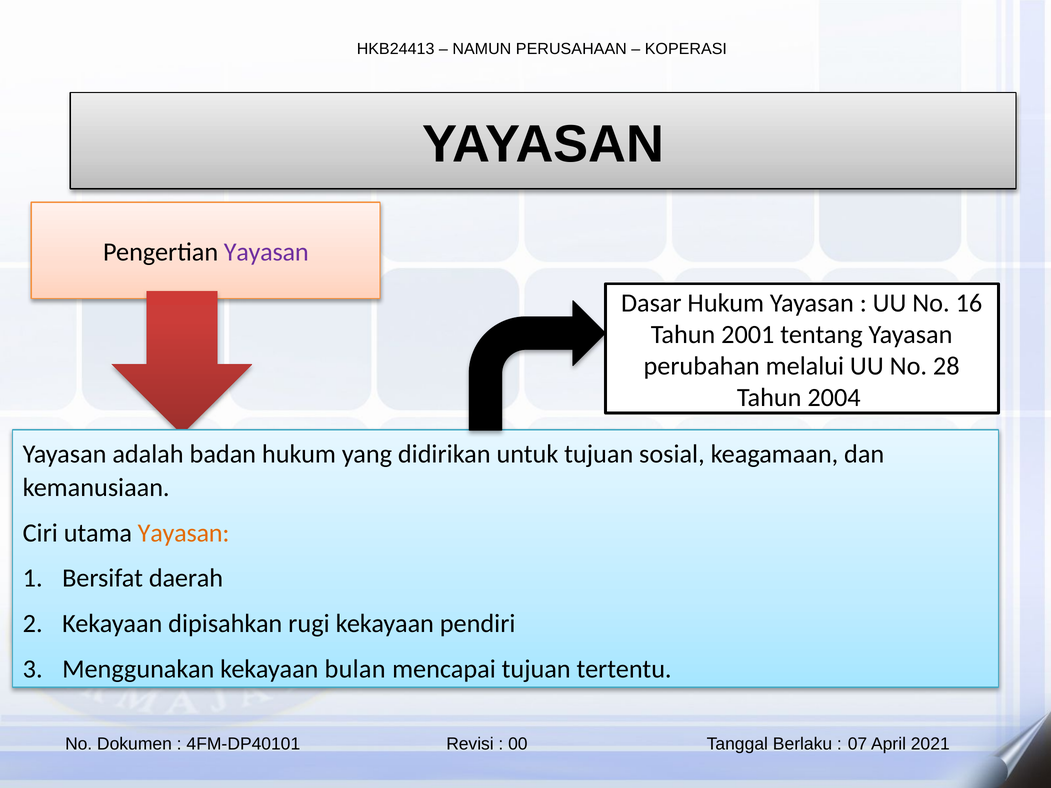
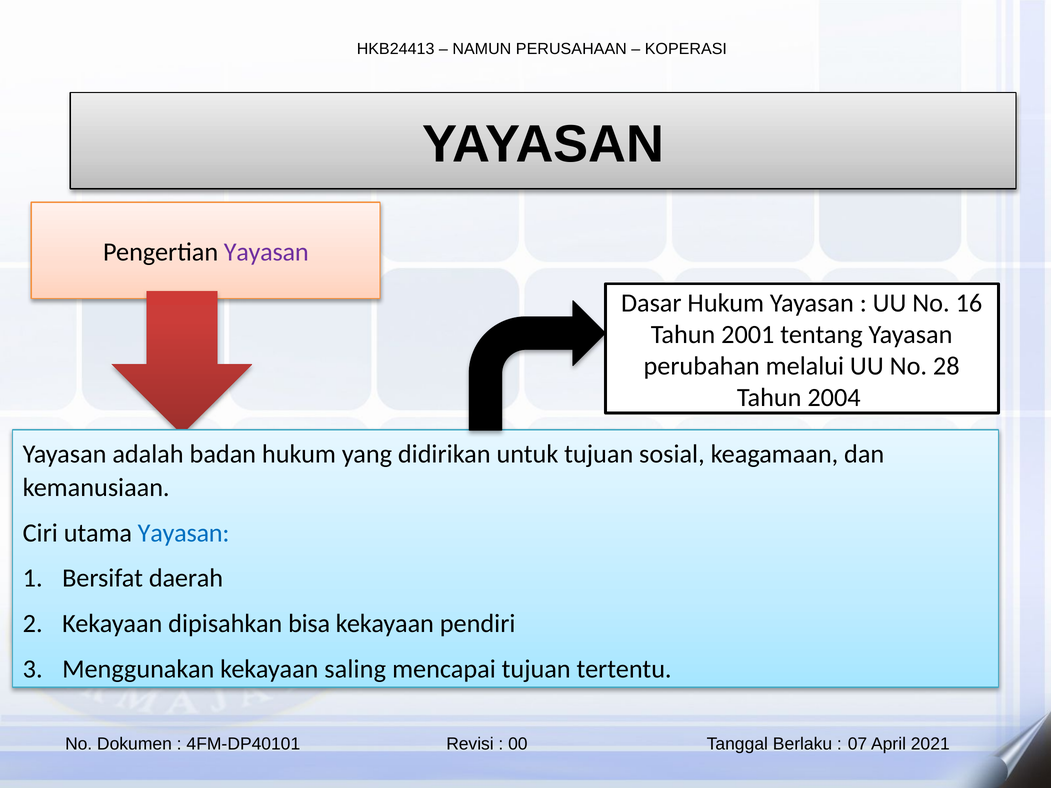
Yayasan colour: orange -> blue (184, 533)
rugi: rugi -> bisa (309, 624)
bulan: bulan -> saling (355, 669)
